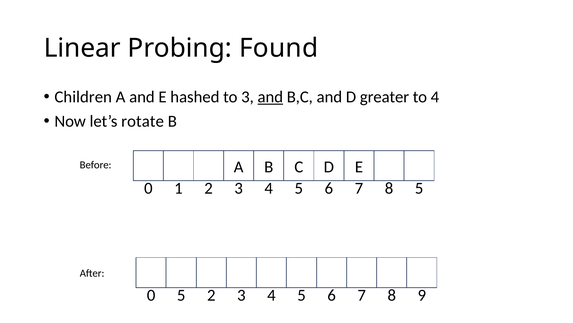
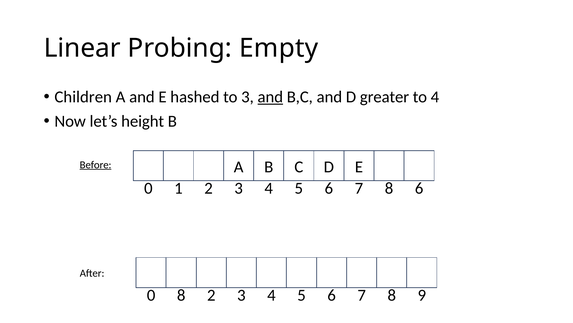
Found: Found -> Empty (279, 48)
rotate: rotate -> height (143, 121)
Before underline: none -> present (96, 164)
8 5: 5 -> 6 (419, 188)
0 5: 5 -> 8 (181, 295)
